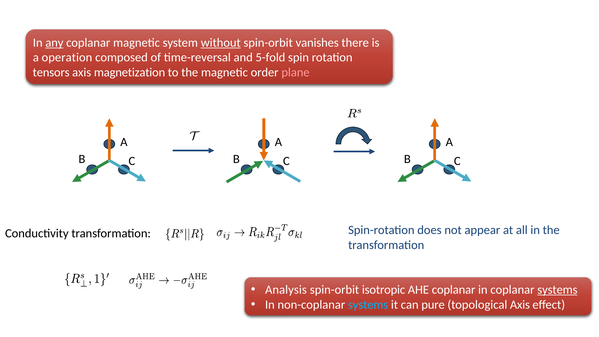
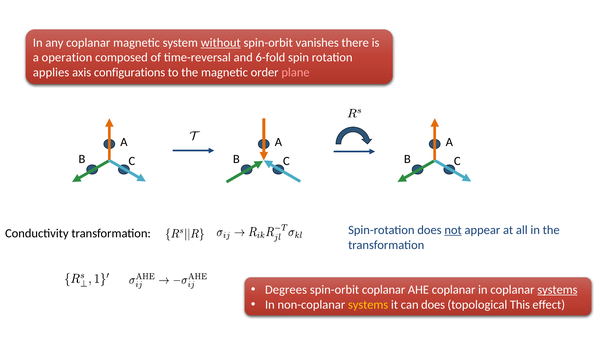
any underline: present -> none (54, 43)
5-fold: 5-fold -> 6-fold (270, 58)
tensors: tensors -> applies (51, 72)
magnetization: magnetization -> configurations (130, 72)
not underline: none -> present (453, 230)
Analysis: Analysis -> Degrees (286, 290)
spin-orbit isotropic: isotropic -> coplanar (384, 290)
systems colour: light blue -> yellow (368, 305)
can pure: pure -> does (433, 305)
topological Axis: Axis -> This (520, 305)
